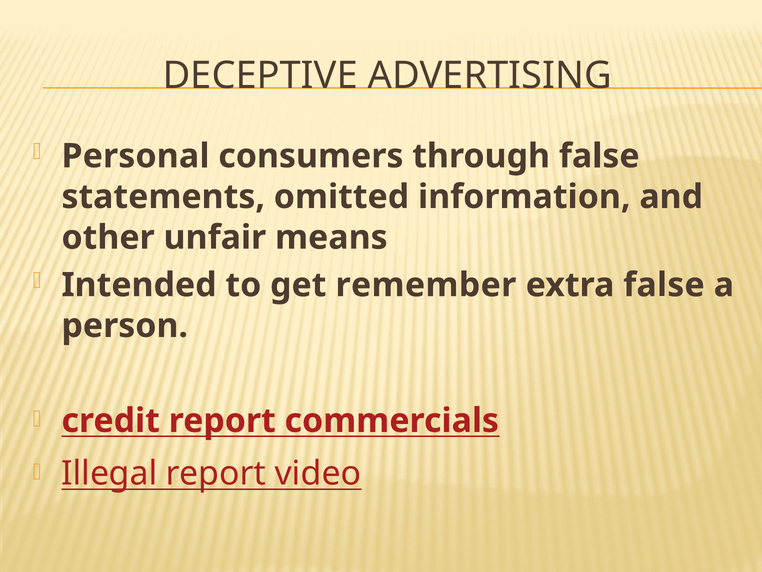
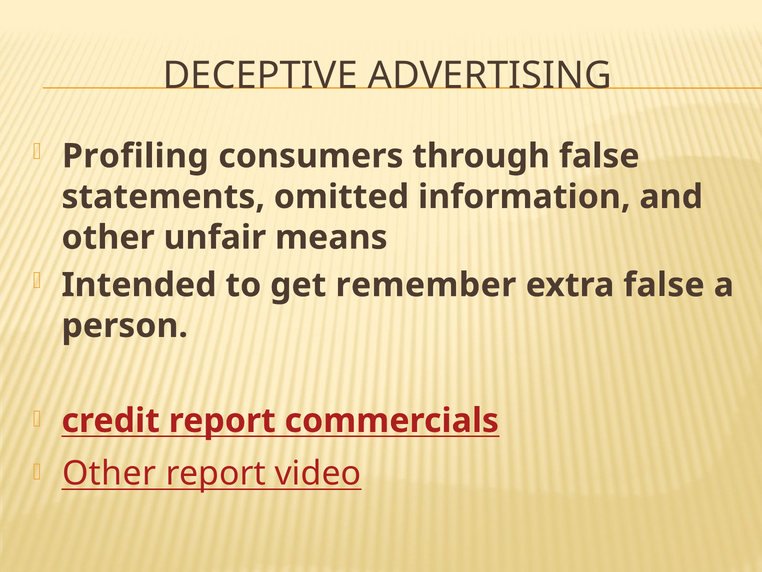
Personal: Personal -> Profiling (135, 156)
Illegal: Illegal -> Other (109, 473)
